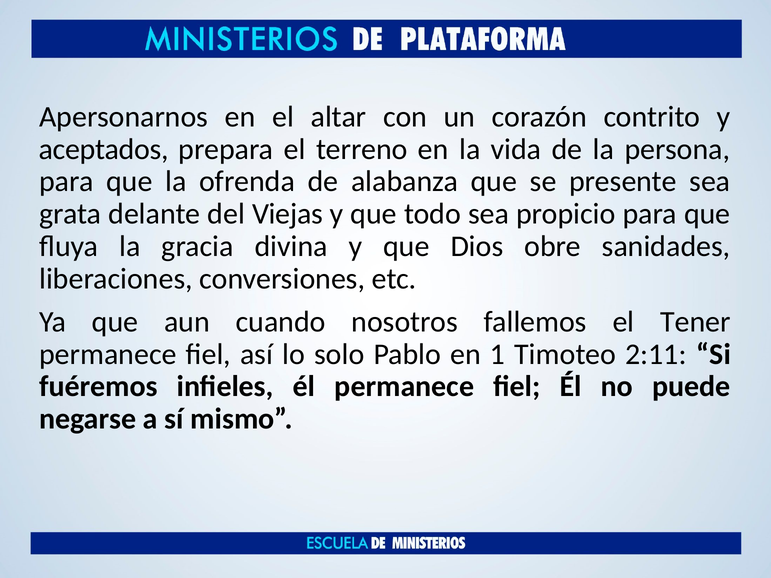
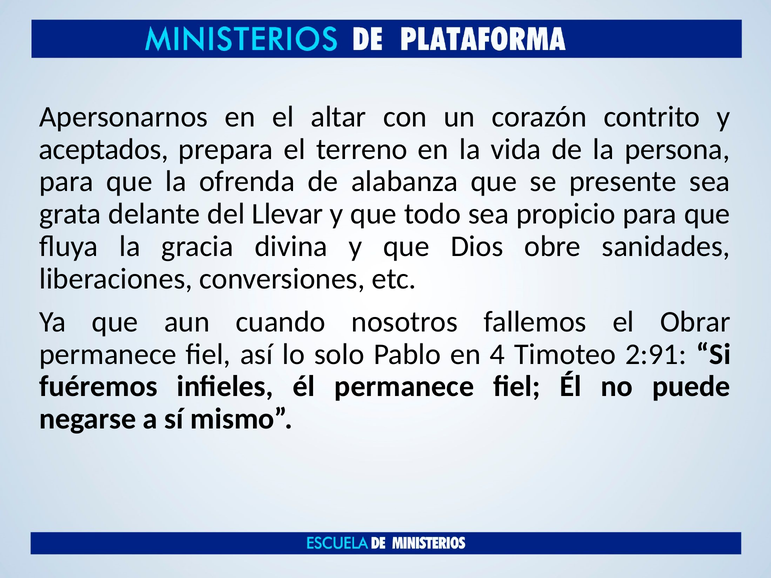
Viejas: Viejas -> Llevar (287, 214)
Tener: Tener -> Obrar (695, 322)
1: 1 -> 4 (498, 354)
2:11: 2:11 -> 2:91 (656, 354)
